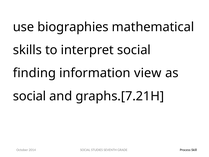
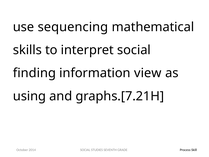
biographies: biographies -> sequencing (73, 27)
social: social -> using (29, 96)
